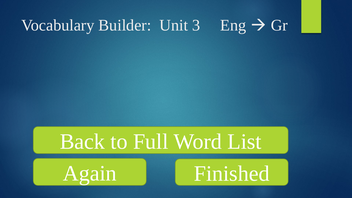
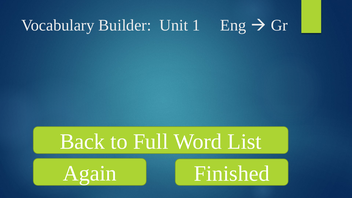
3: 3 -> 1 (196, 25)
